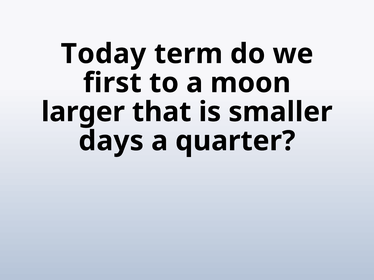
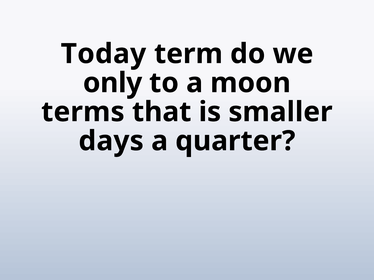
first: first -> only (113, 83)
larger: larger -> terms (83, 112)
